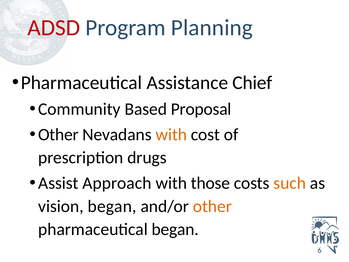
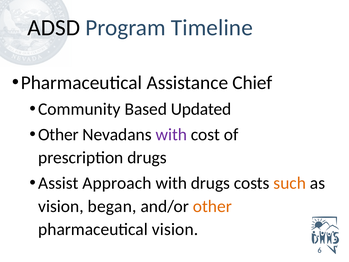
ADSD colour: red -> black (54, 28)
Planning: Planning -> Timeline (212, 28)
Proposal: Proposal -> Updated (201, 109)
with colour: orange -> purple (171, 135)
with those: those -> drugs (210, 183)
pharmaceutical began: began -> vision (175, 229)
